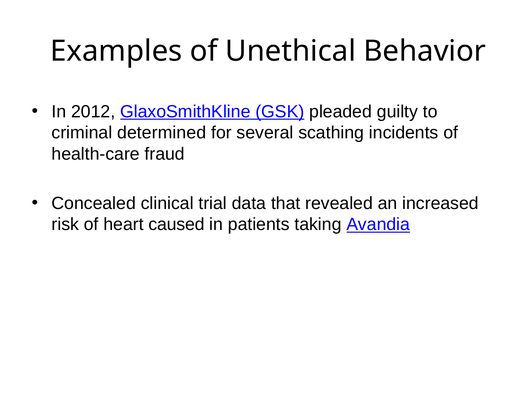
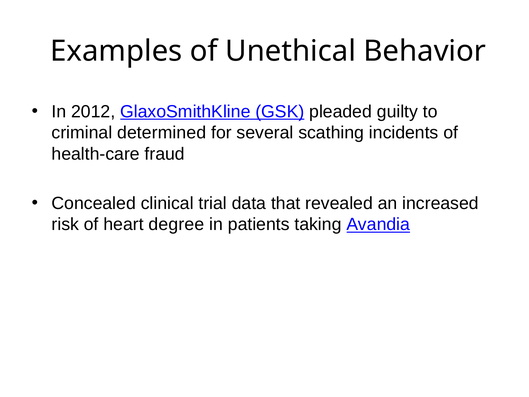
caused: caused -> degree (176, 224)
